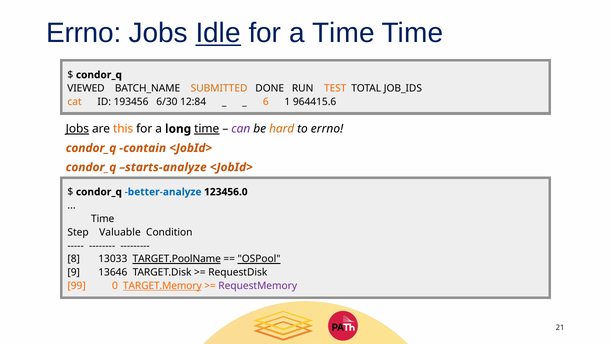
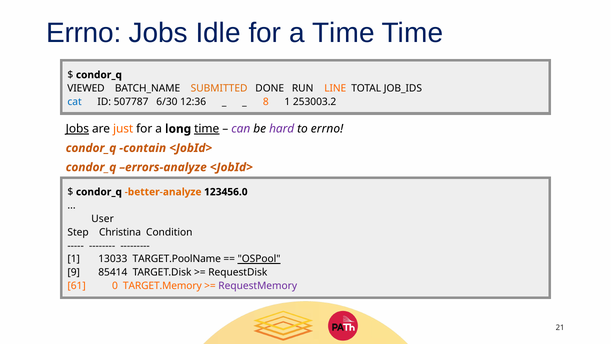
Idle underline: present -> none (218, 33)
TEST: TEST -> LINE (335, 88)
cat colour: orange -> blue (75, 102)
193456: 193456 -> 507787 (131, 102)
12:84: 12:84 -> 12:36 (193, 102)
6: 6 -> 8 (266, 102)
964415.6: 964415.6 -> 253003.2 (315, 102)
this: this -> just (123, 129)
hard colour: orange -> purple (282, 129)
starts-analyze: starts-analyze -> errors-analyze (163, 167)
better-analyze colour: blue -> orange (163, 192)
Time: Time -> User (103, 219)
Valuable: Valuable -> Christina (120, 232)
8: 8 -> 1 (74, 259)
TARGET.PoolName underline: present -> none (177, 259)
13646: 13646 -> 85414 (113, 272)
99: 99 -> 61 (77, 286)
TARGET.Memory underline: present -> none (162, 286)
